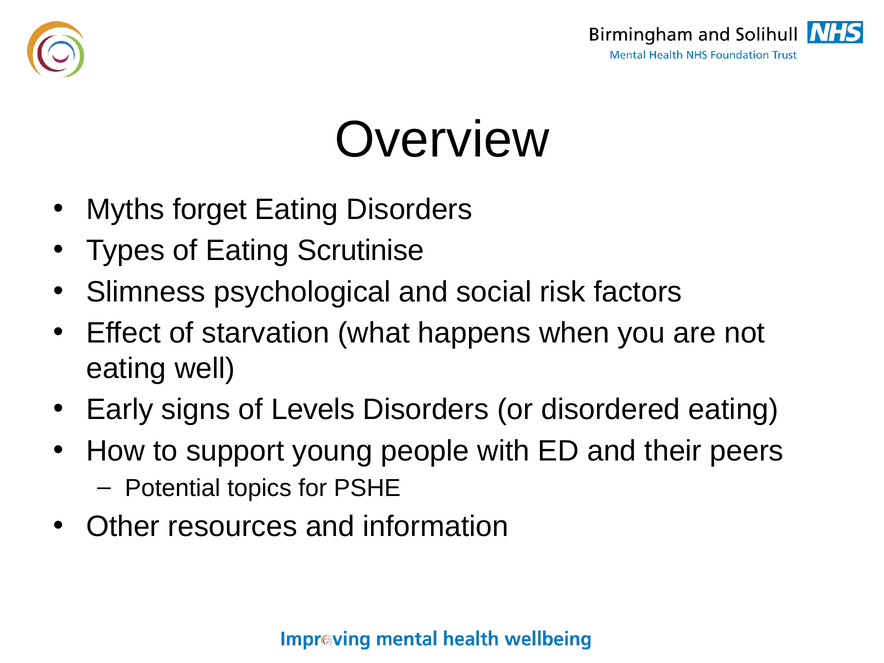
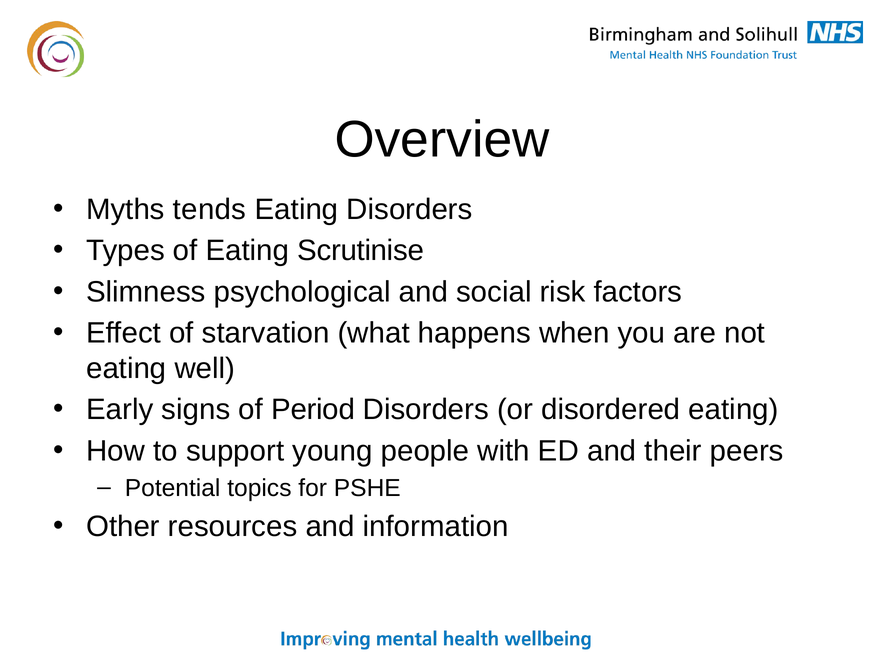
forget: forget -> tends (210, 209)
Levels: Levels -> Period (313, 410)
